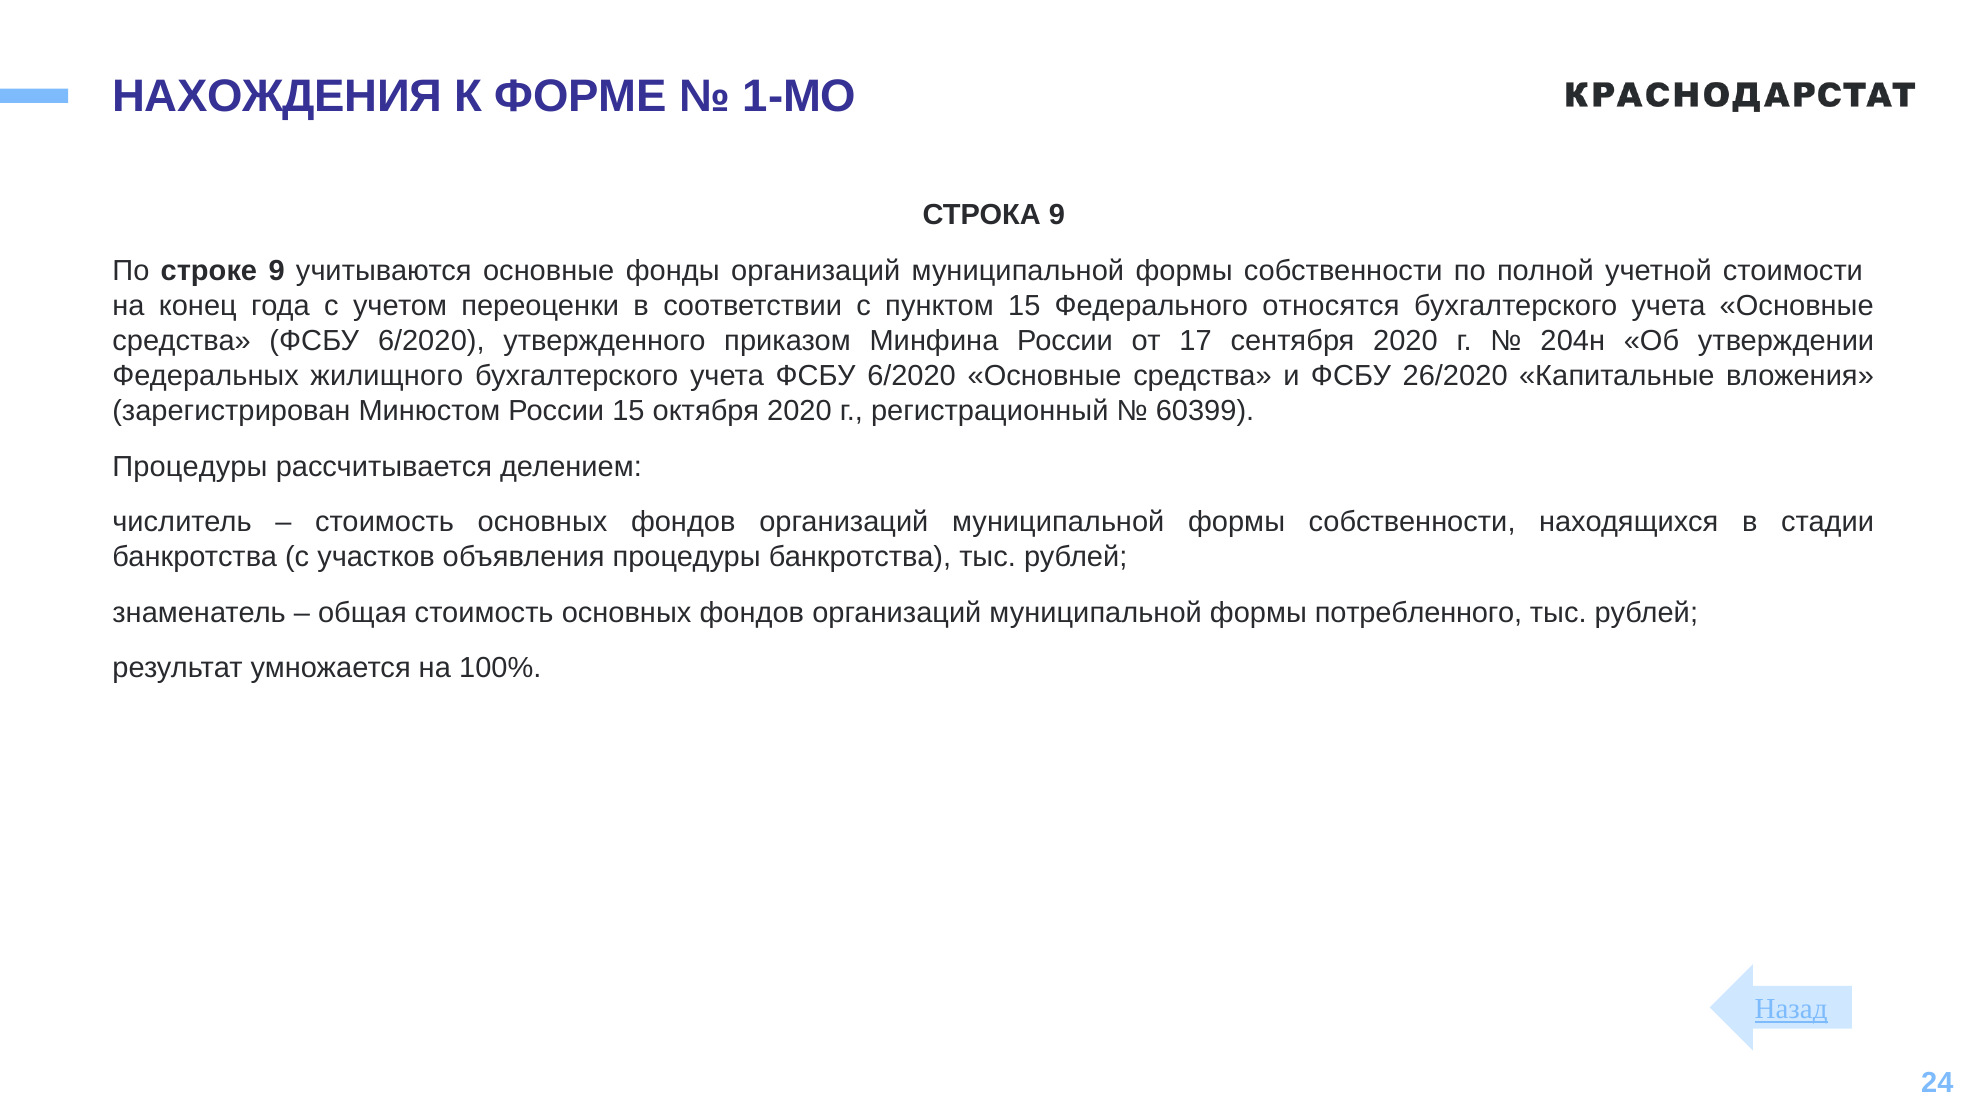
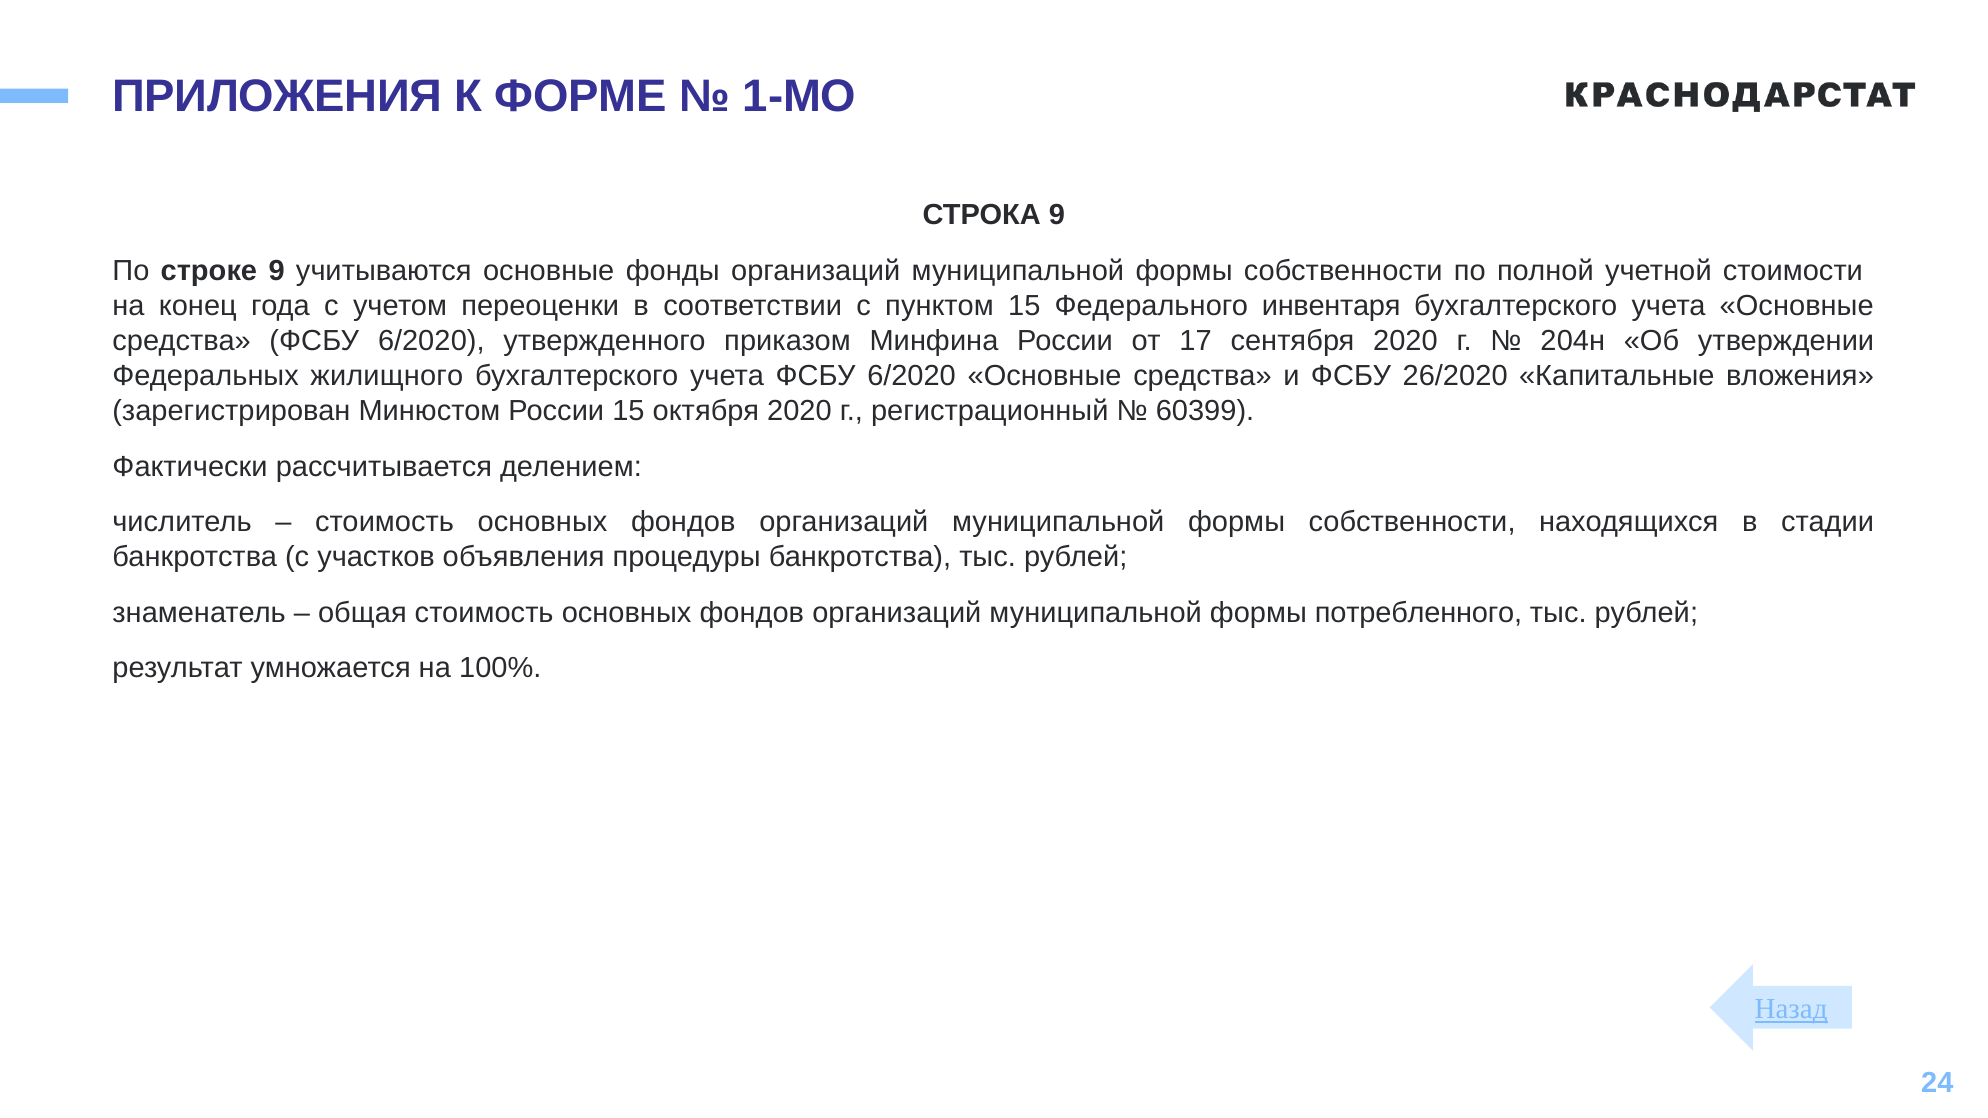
НАХОЖДЕНИЯ: НАХОЖДЕНИЯ -> ПРИЛОЖЕНИЯ (277, 96)
относятся: относятся -> инвентаря (1331, 306)
Процедуры: Процедуры -> Фактически (190, 467)
